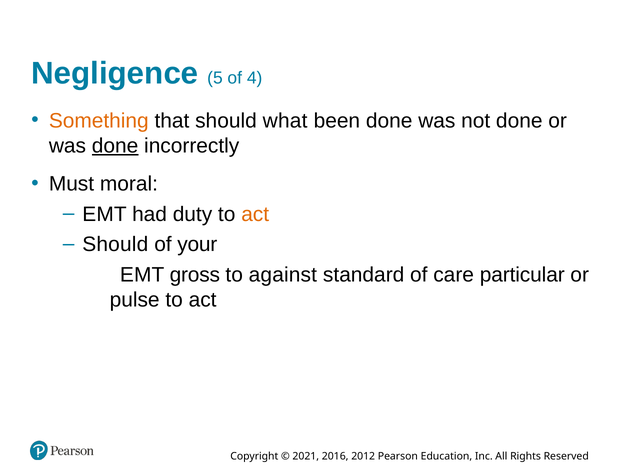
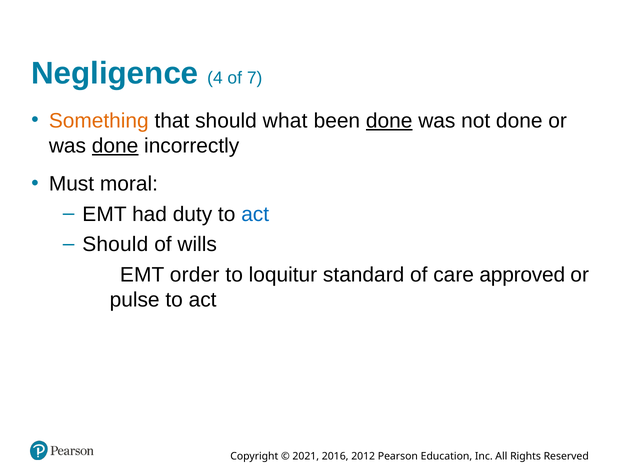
5: 5 -> 4 (215, 78)
4: 4 -> 7 (255, 78)
done underline: none -> present (389, 121)
act colour: orange -> blue (255, 214)
your: your -> wills (197, 245)
gross: gross -> order (195, 275)
against: against -> loquitur (283, 275)
particular: particular -> approved (522, 275)
